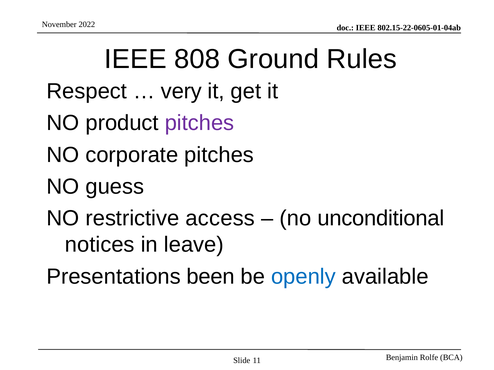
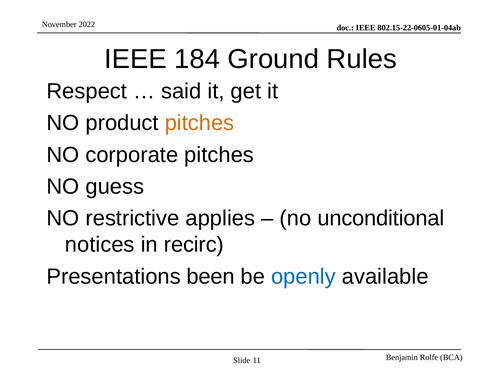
808: 808 -> 184 (197, 59)
very: very -> said (181, 91)
pitches colour: purple -> orange (200, 123)
access: access -> applies (220, 219)
leave: leave -> recirc (194, 245)
